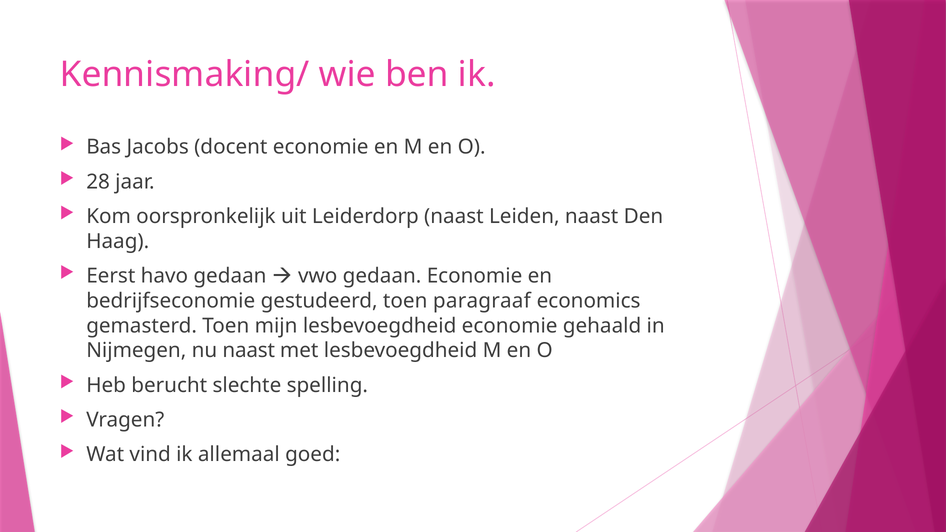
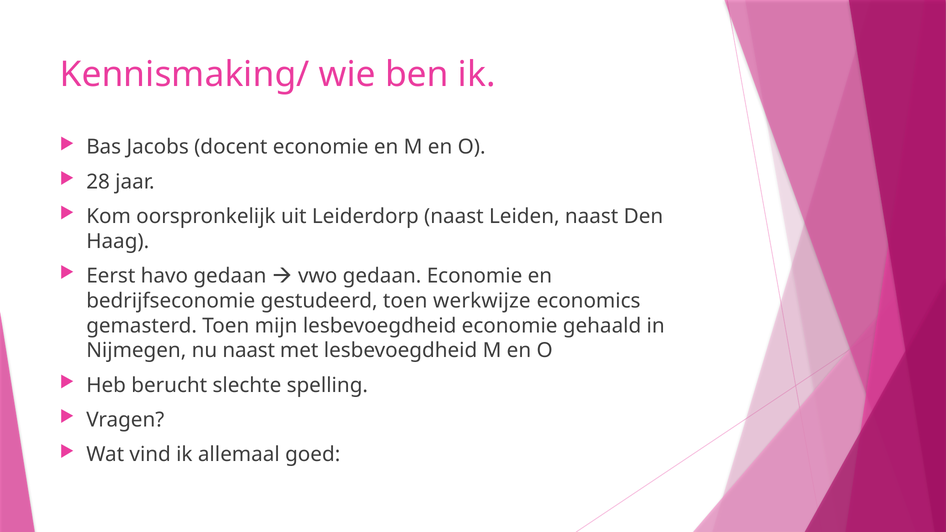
paragraaf: paragraaf -> werkwijze (482, 301)
